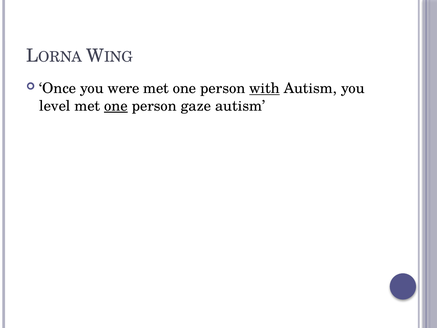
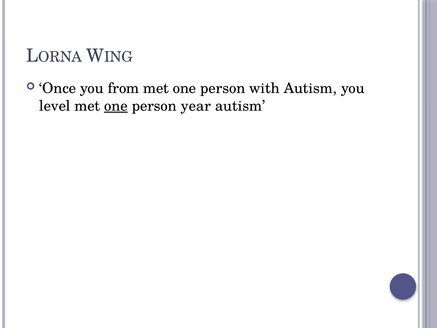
were: were -> from (124, 88)
with underline: present -> none (265, 88)
gaze: gaze -> year (196, 106)
